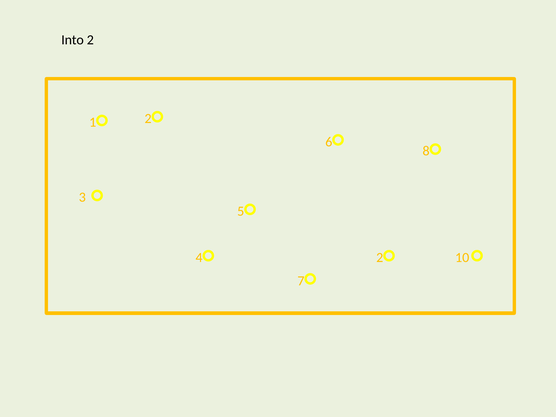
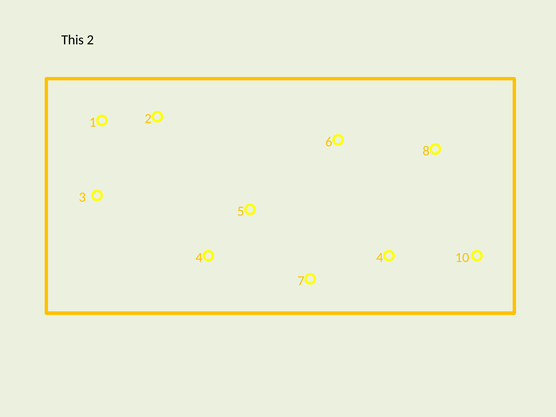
Into: Into -> This (73, 40)
4 2: 2 -> 4 (380, 258)
